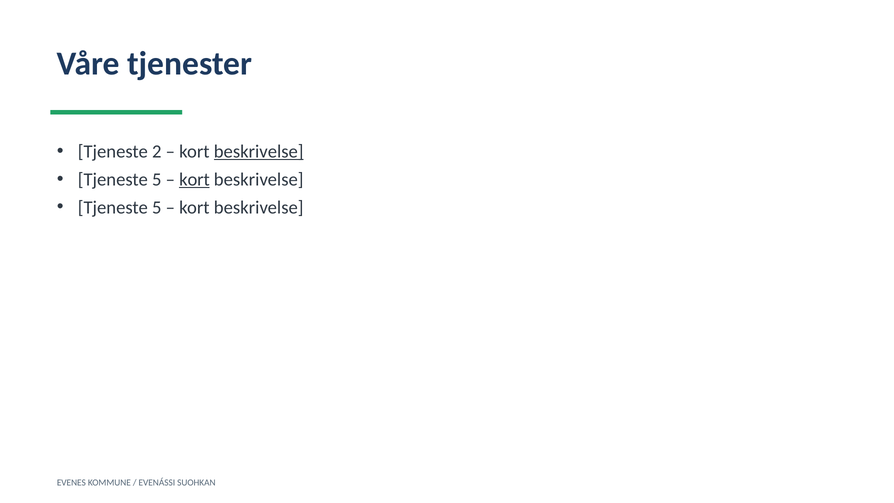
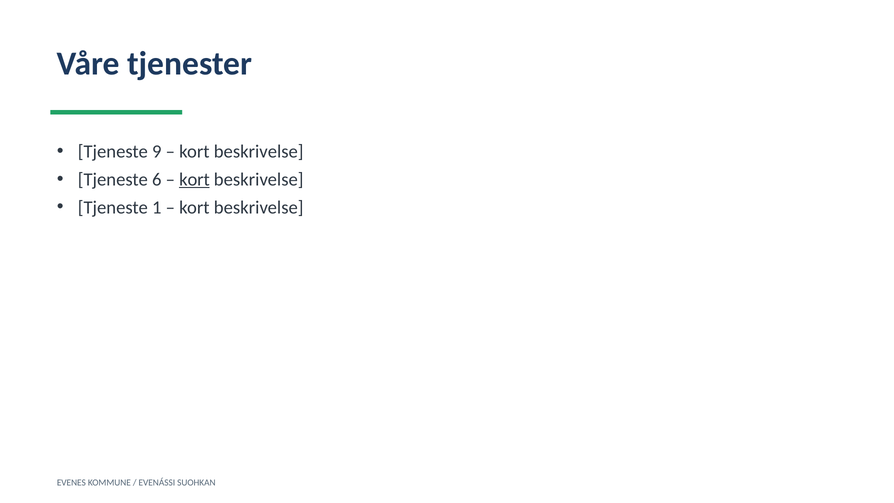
2: 2 -> 9 (157, 151)
beskrivelse underline: present -> none (259, 151)
5: 5 -> 6 (157, 179)
5: 5 -> 1 (157, 207)
